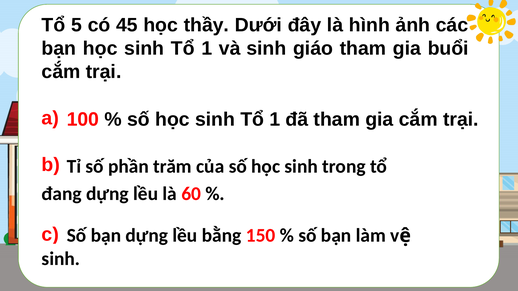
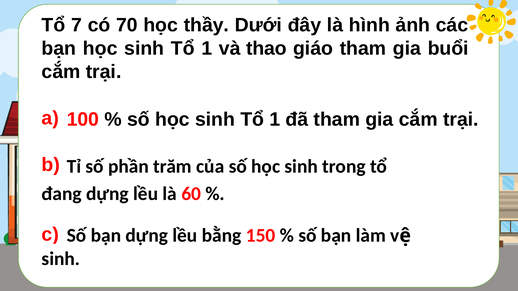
5: 5 -> 7 (76, 25)
45: 45 -> 70 (127, 25)
sinh: sinh -> thao (266, 48)
